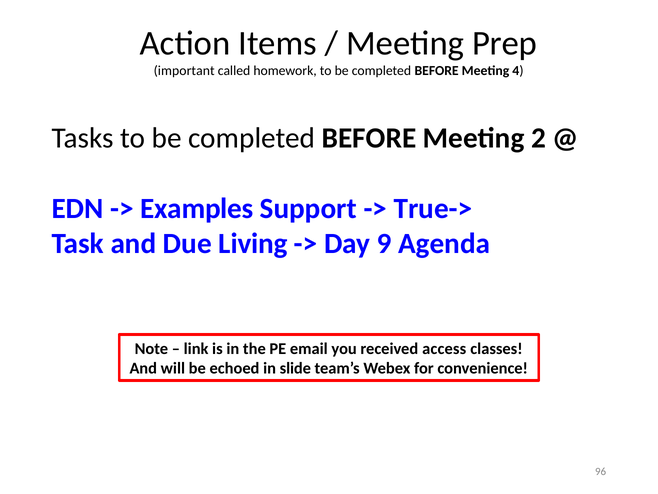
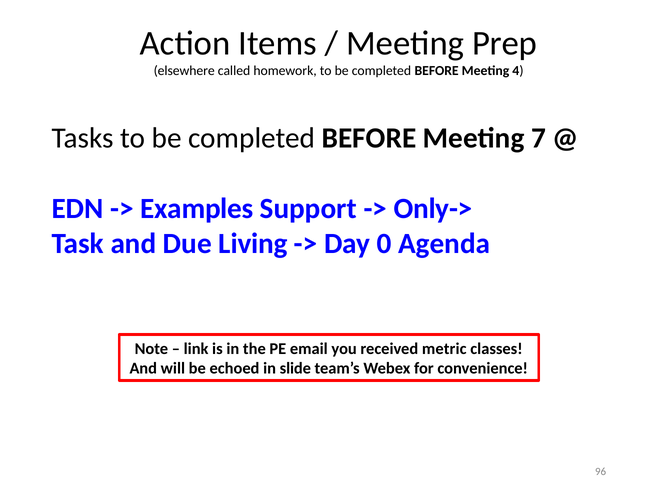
important: important -> elsewhere (184, 71)
2: 2 -> 7 (538, 138)
True->: True-> -> Only-> (433, 208)
9: 9 -> 0 (384, 243)
access: access -> metric (444, 348)
